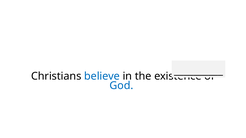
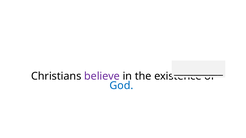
believe colour: blue -> purple (102, 76)
